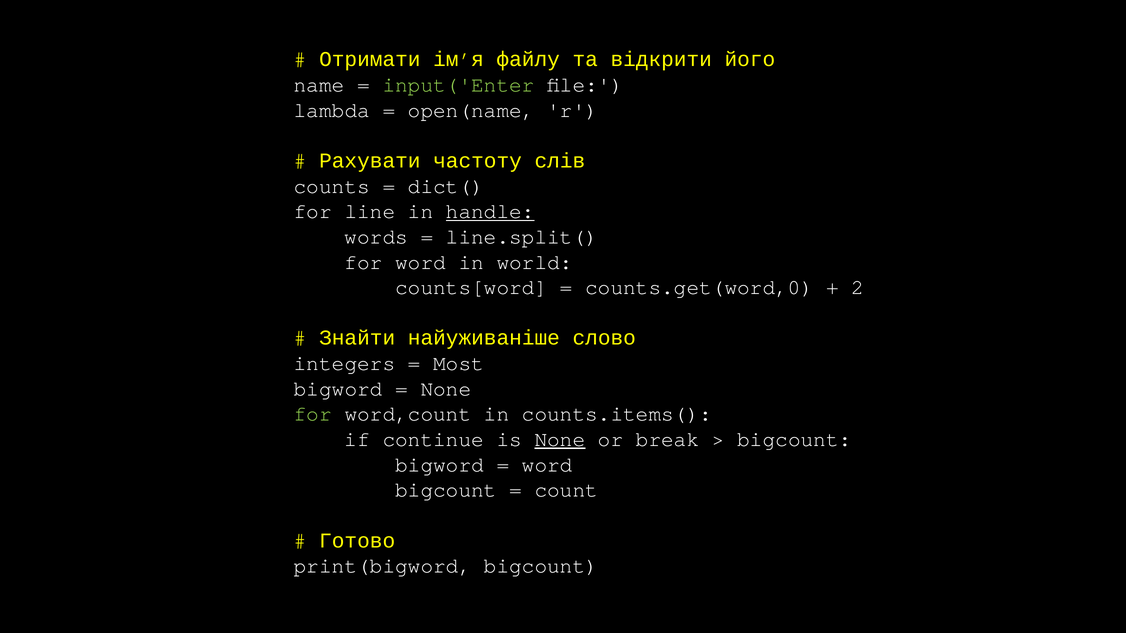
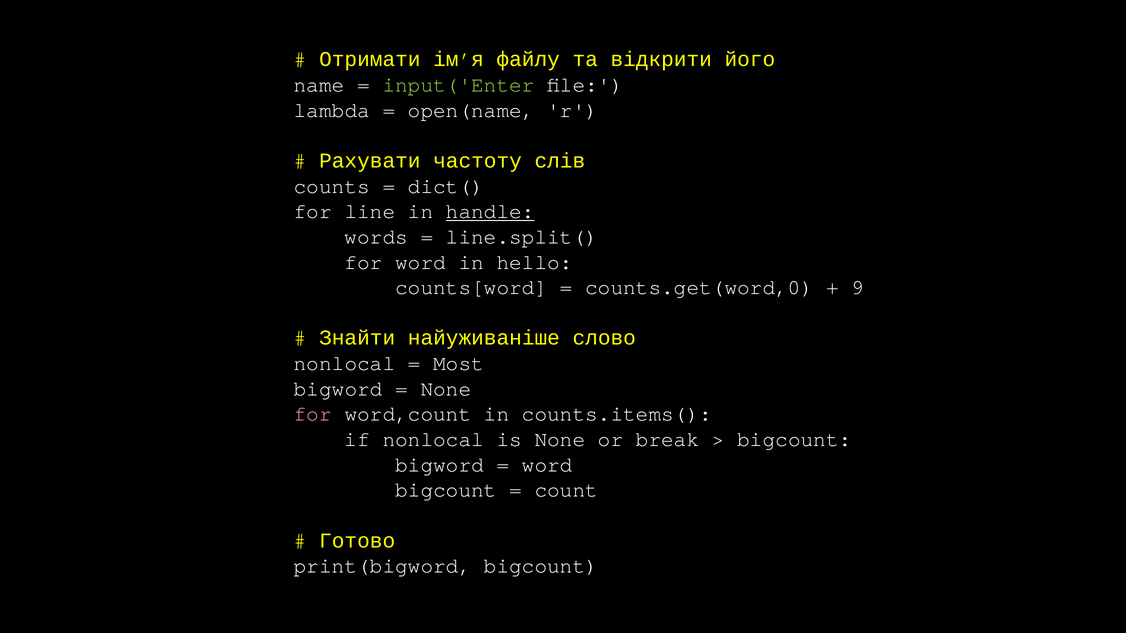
world: world -> hello (535, 262)
2: 2 -> 9 (858, 288)
integers: integers -> nonlocal (345, 364)
for colour: light green -> pink (313, 414)
if continue: continue -> nonlocal (433, 440)
None underline: present -> none (560, 440)
